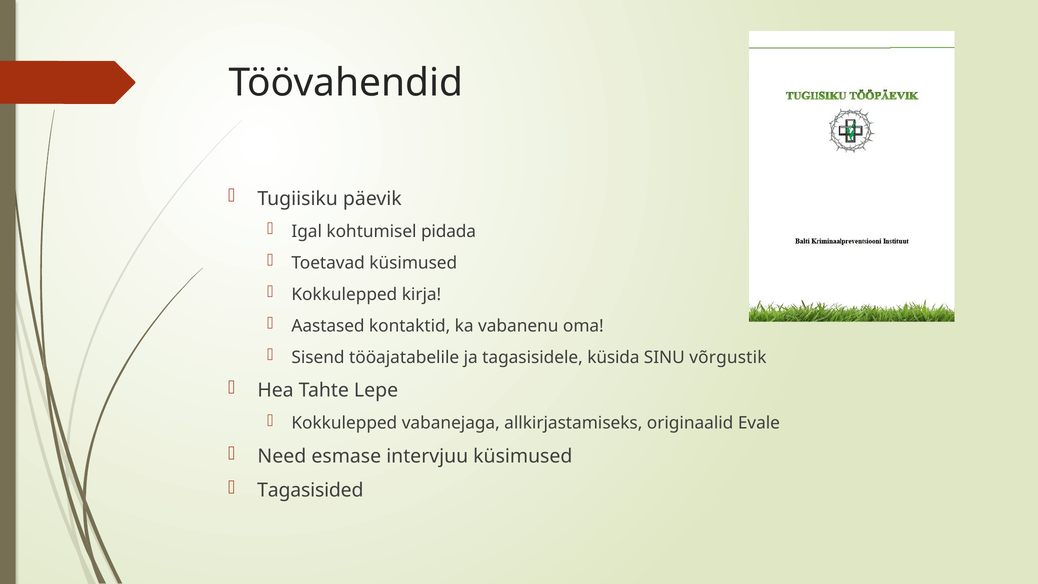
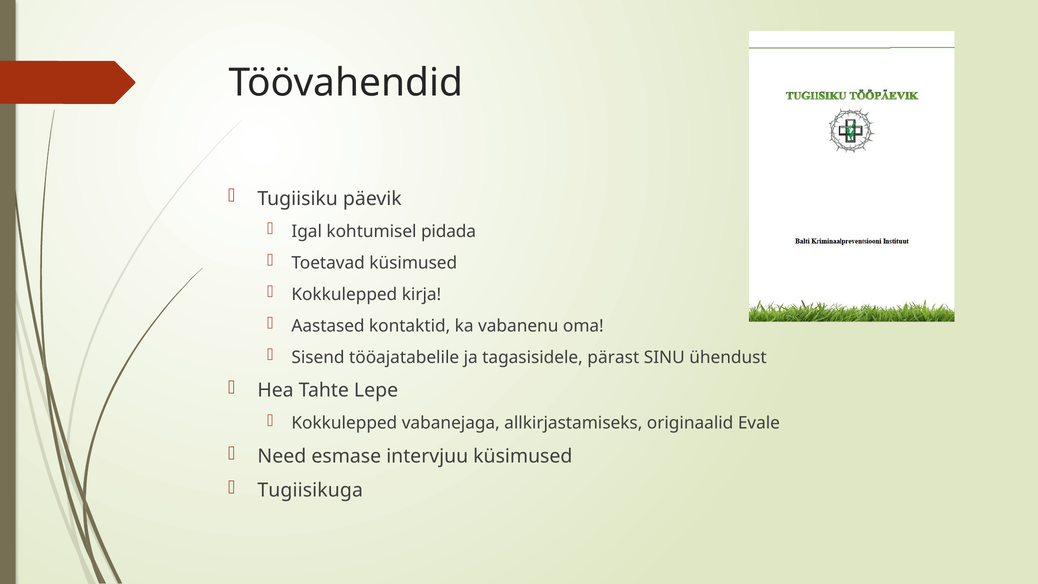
küsida: küsida -> pärast (613, 357)
võrgustik: võrgustik -> ühendust (728, 357)
Tagasisided: Tagasisided -> Tugiisikuga (310, 490)
